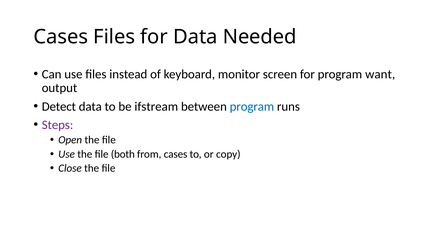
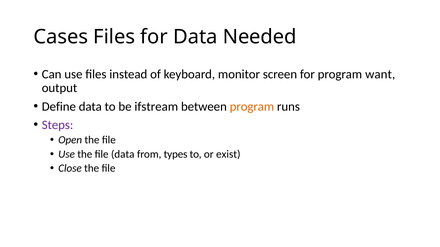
Detect: Detect -> Define (59, 107)
program colour: blue -> orange (252, 107)
file both: both -> data (123, 154)
from cases: cases -> types (176, 154)
copy: copy -> exist (228, 154)
